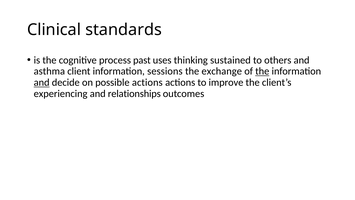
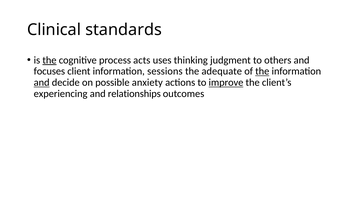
the underline: none -> present (49, 60)
past: past -> acts (142, 60)
sustained: sustained -> judgment (230, 60)
asthma: asthma -> focuses (49, 71)
exchange: exchange -> adequate (222, 71)
possible actions: actions -> anxiety (147, 82)
improve underline: none -> present (226, 82)
